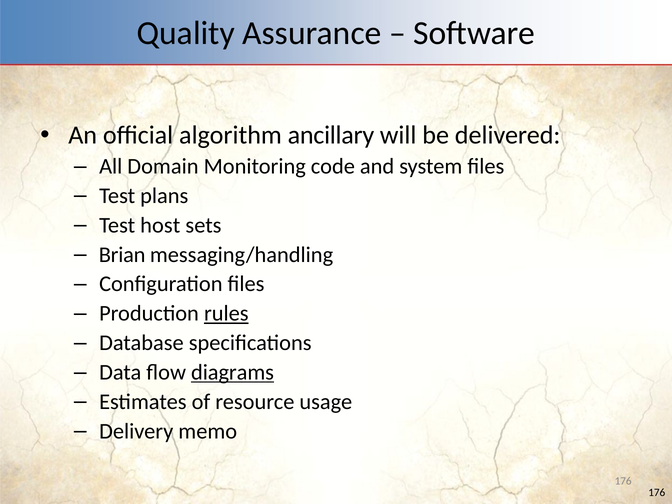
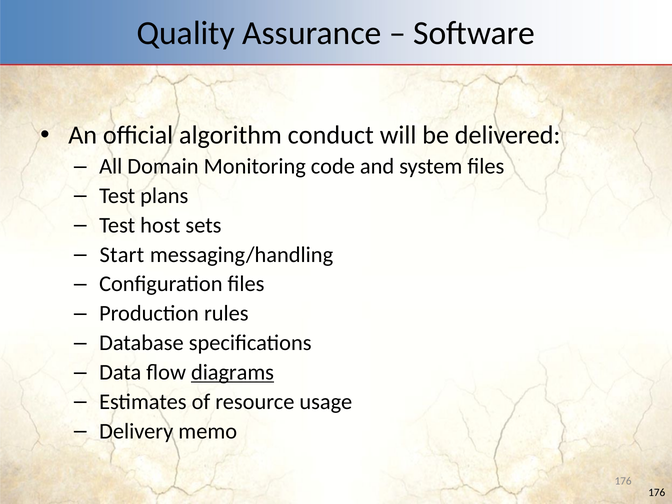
ancillary: ancillary -> conduct (331, 135)
Brian: Brian -> Start (122, 255)
rules underline: present -> none (226, 313)
